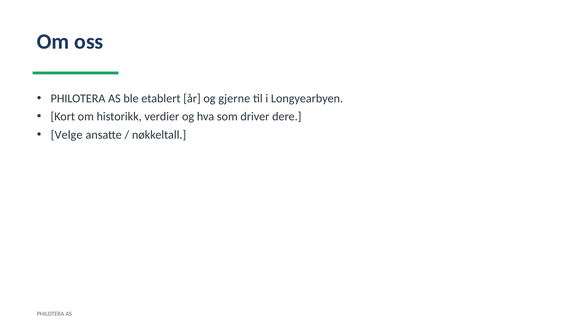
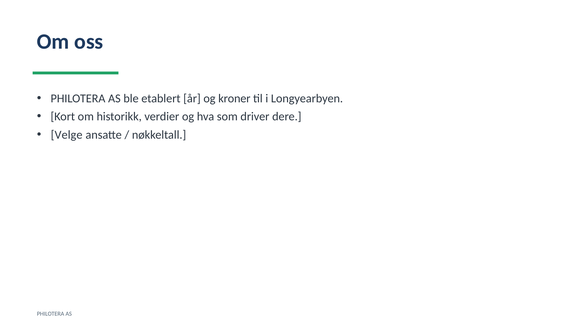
gjerne: gjerne -> kroner (234, 98)
